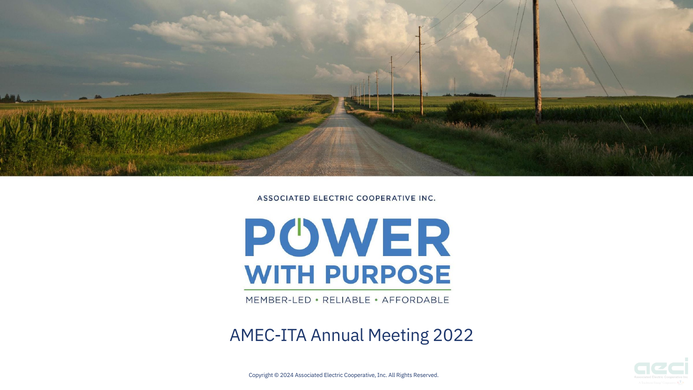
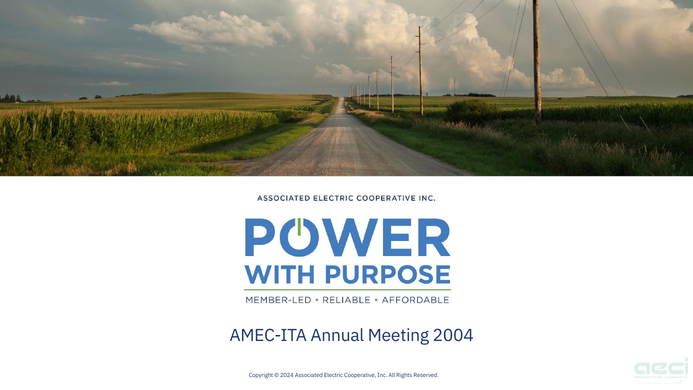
2022: 2022 -> 2004 (453, 335)
